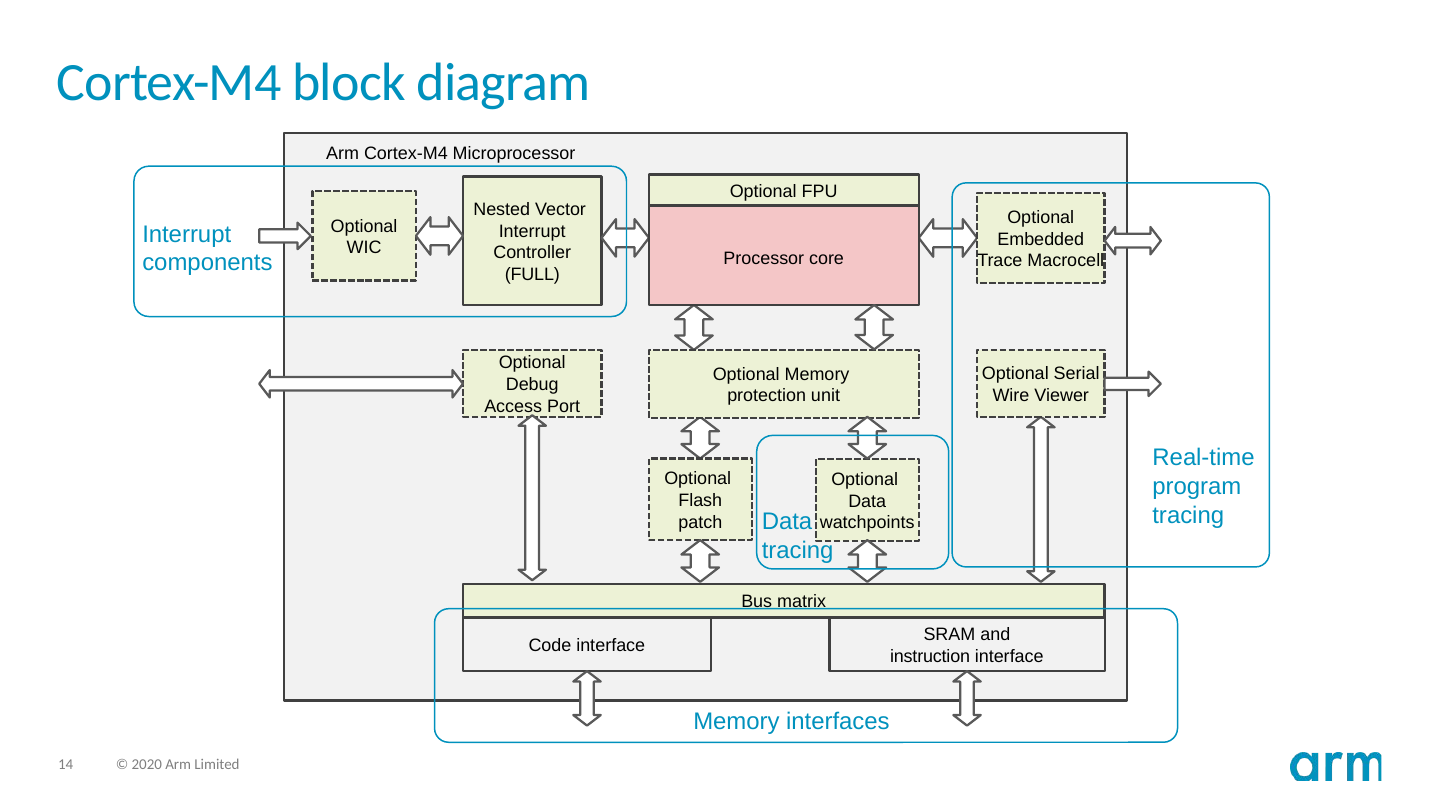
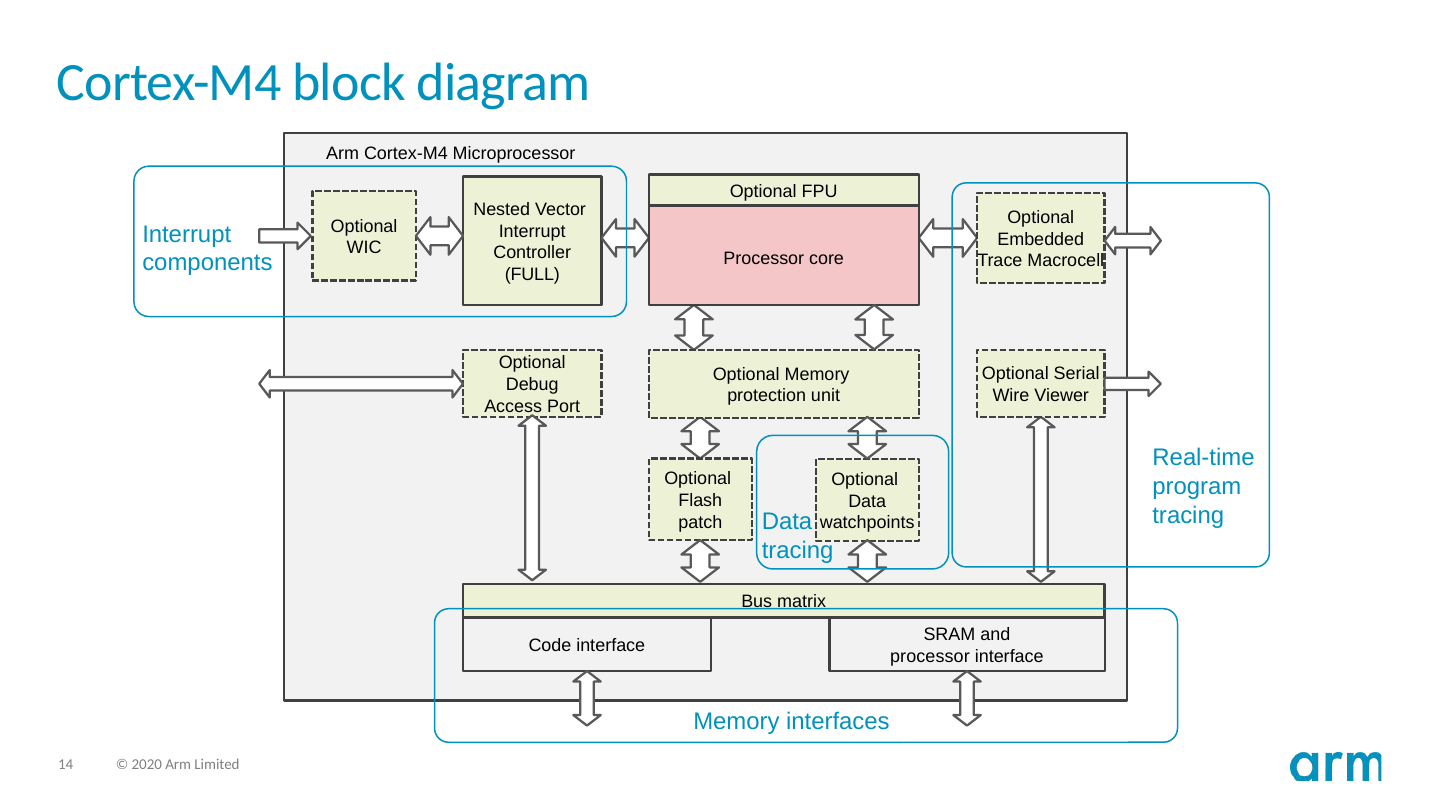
instruction: instruction -> processor (930, 656)
